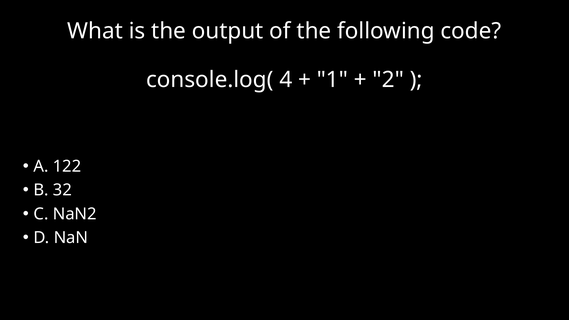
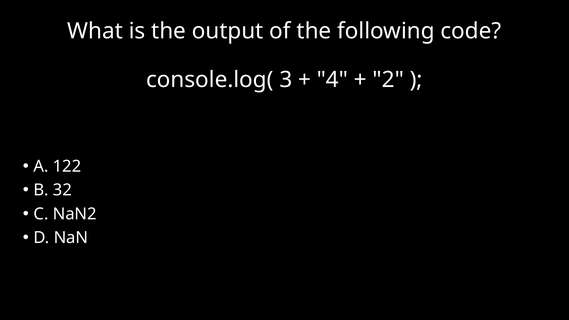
4: 4 -> 3 (286, 80)
1: 1 -> 4 (332, 80)
